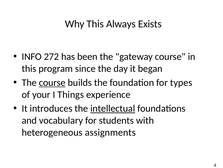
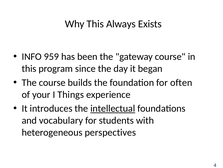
272: 272 -> 959 (51, 56)
course underline: present -> none (52, 82)
types: types -> often (181, 82)
assignments: assignments -> perspectives (110, 132)
